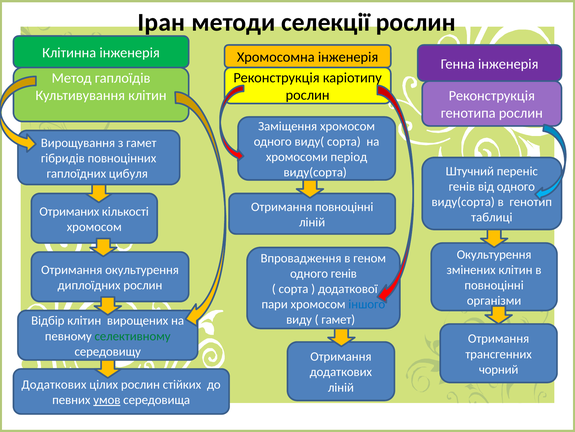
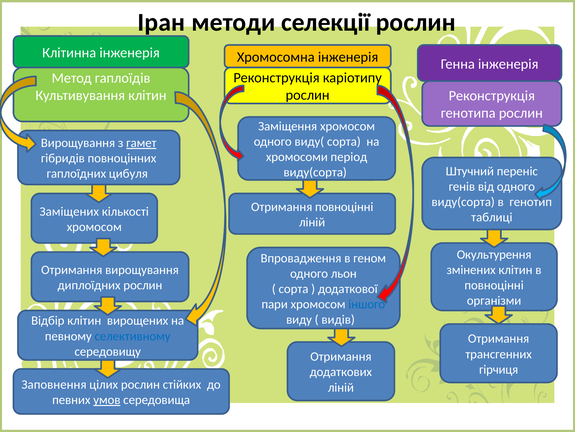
гамет underline: none -> present (141, 143)
Отриманих: Отриманих -> Заміщених (69, 211)
Отримання окультурення: окультурення -> вирощування (142, 270)
одного генів: генів -> льон (344, 273)
гамет: гамет -> видів (338, 319)
селективному colour: green -> blue (133, 336)
чорний: чорний -> гірчиця (499, 369)
Додаткових: Додаткових -> Заповнення (54, 384)
